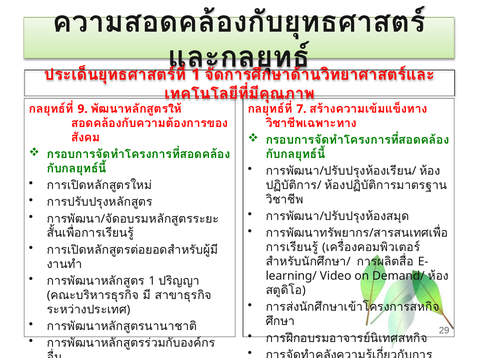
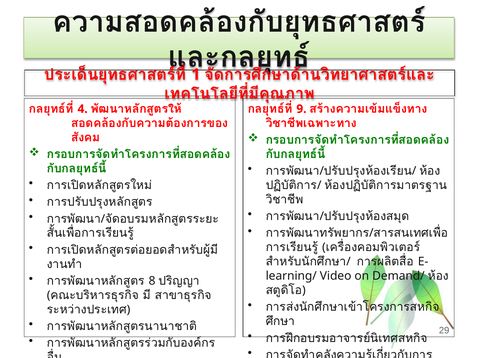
9: 9 -> 4 (83, 109)
7: 7 -> 9 (301, 109)
1: 1 -> 8 (152, 281)
